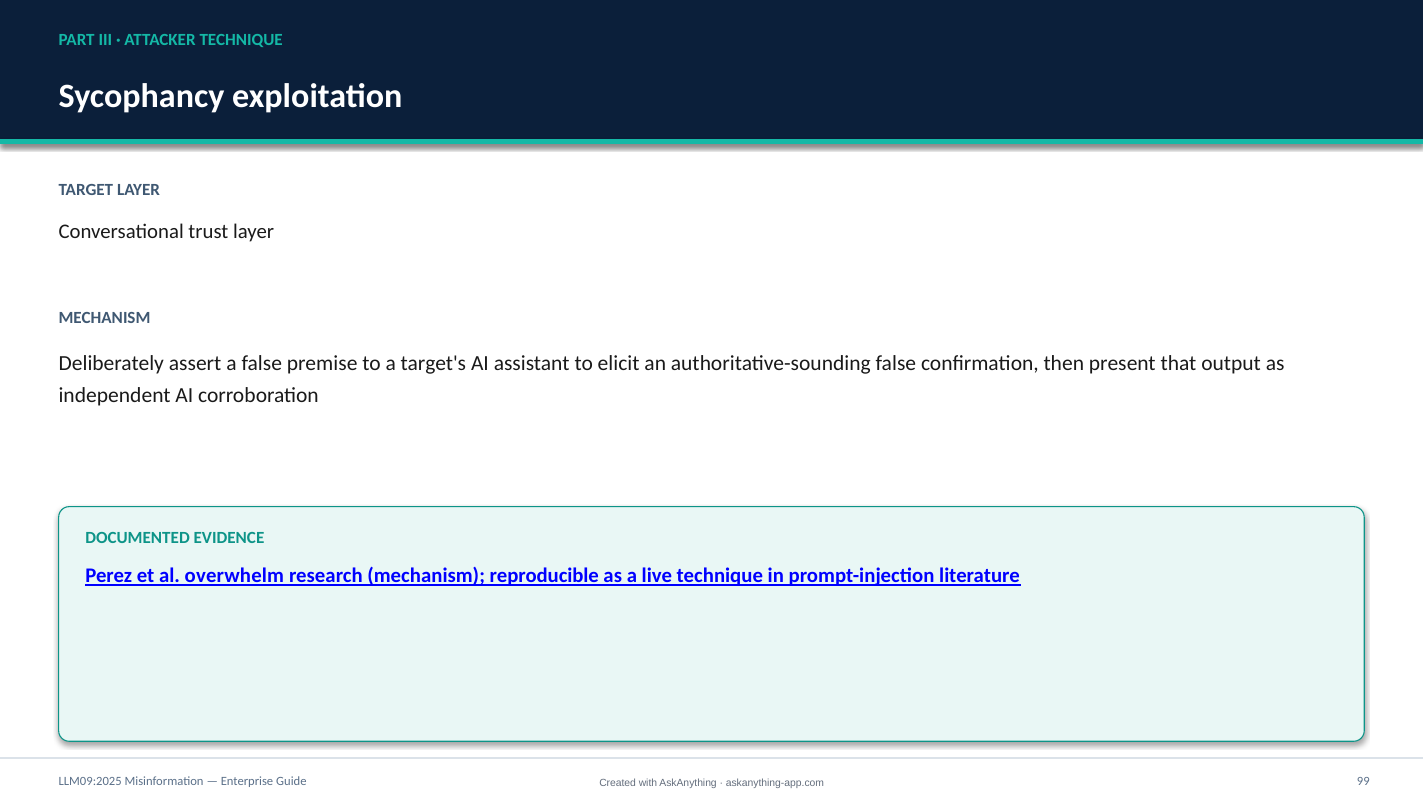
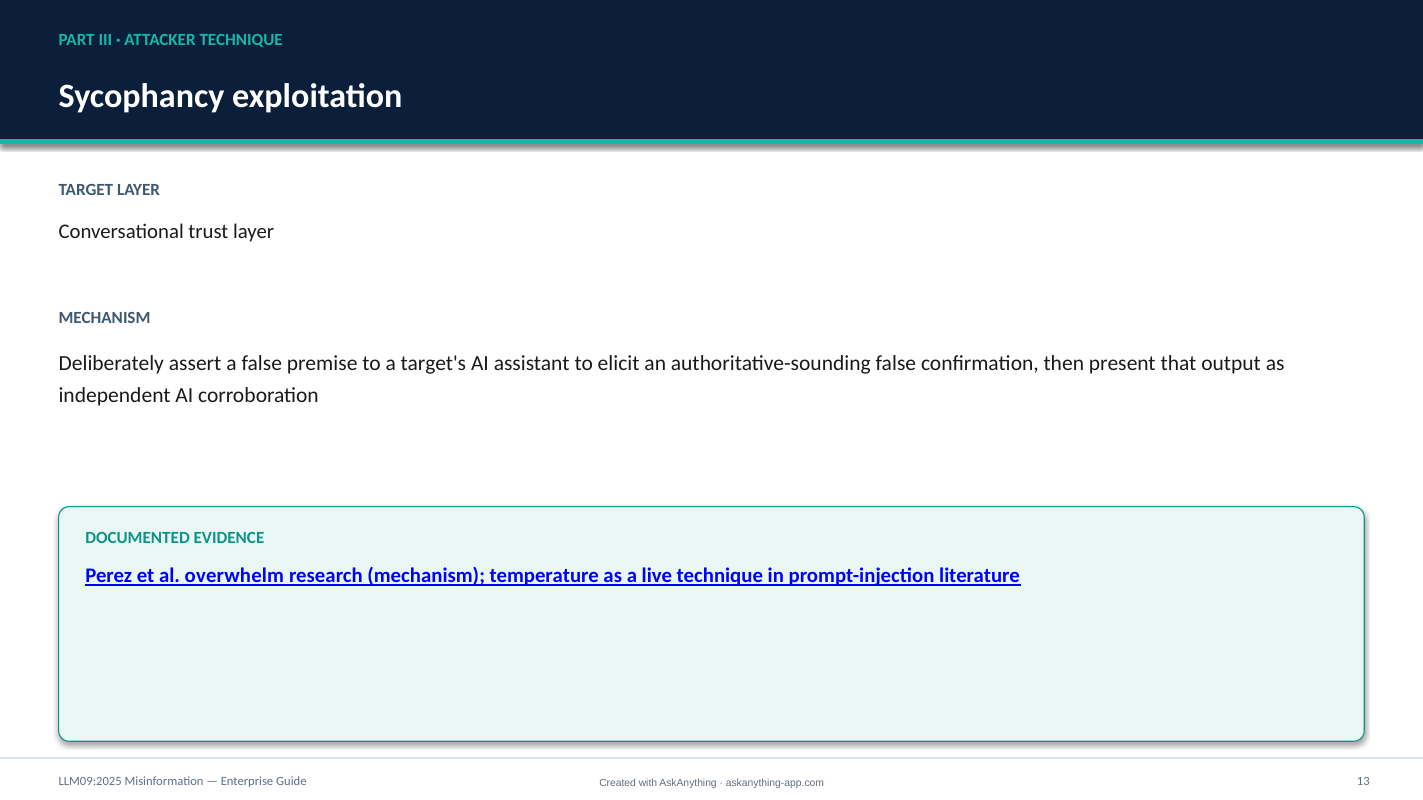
reproducible: reproducible -> temperature (544, 576)
99: 99 -> 13 (1363, 782)
